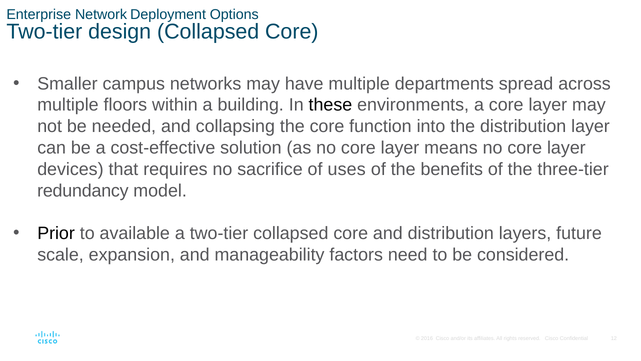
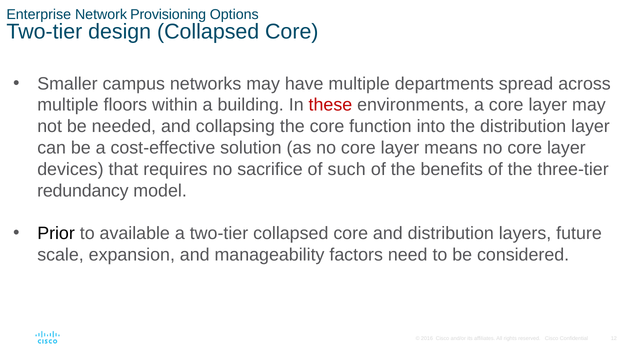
Deployment: Deployment -> Provisioning (168, 15)
these colour: black -> red (330, 105)
uses: uses -> such (347, 169)
